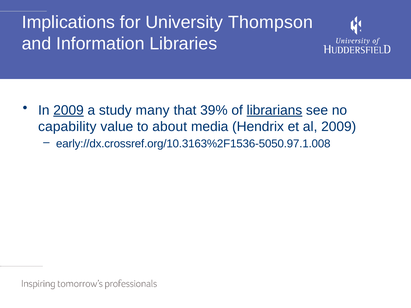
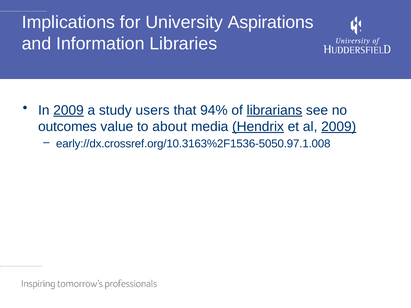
Thompson: Thompson -> Aspirations (271, 22)
many: many -> users (153, 110)
39%: 39% -> 94% (214, 110)
capability: capability -> outcomes (67, 127)
Hendrix underline: none -> present (258, 127)
2009 underline: none -> present (339, 127)
